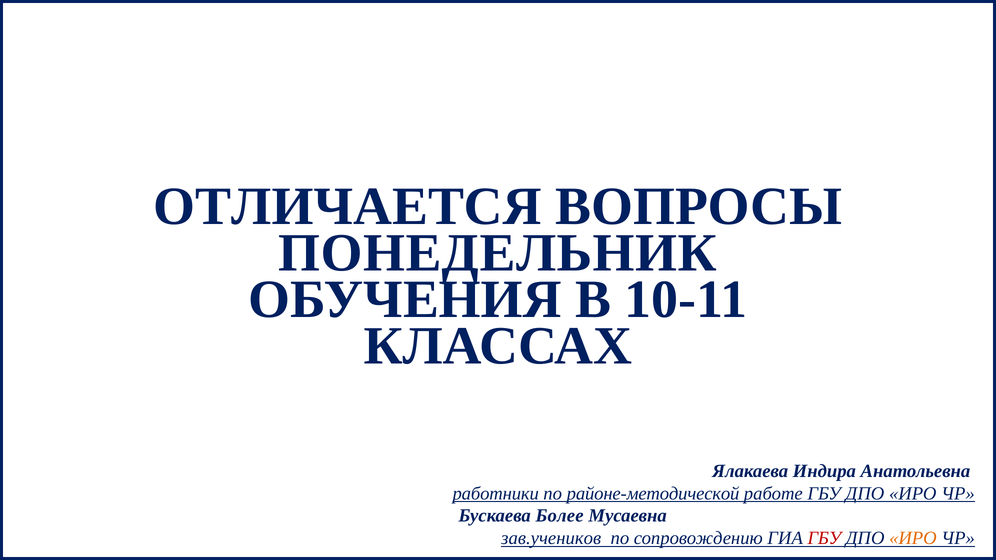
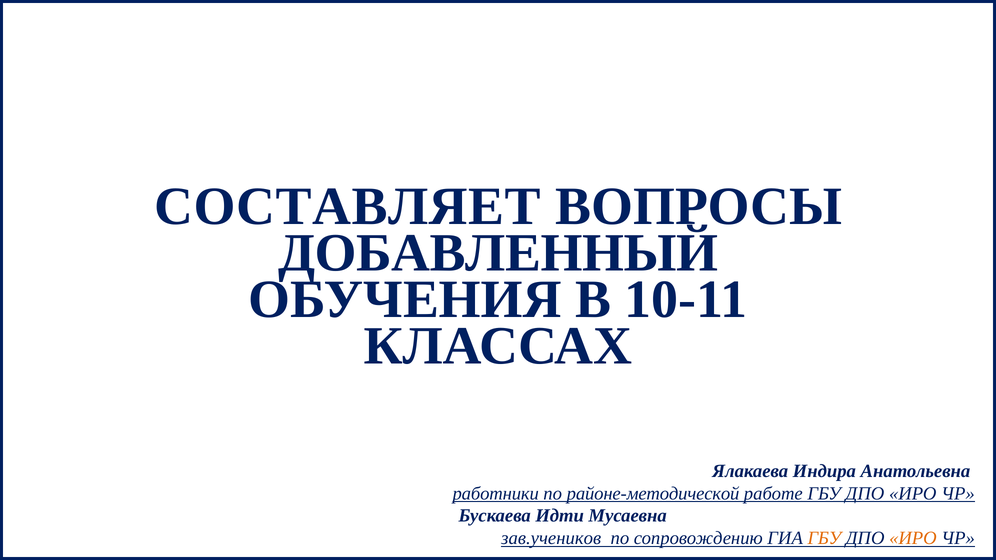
ОТЛИЧАЕТСЯ: ОТЛИЧАЕТСЯ -> СОСТАВЛЯЕТ (347, 206)
ПОНЕДЕЛЬНИК: ПОНЕДЕЛЬНИК -> ДОБАВЛЕННЫЙ (498, 253)
Более: Более -> Идти (560, 516)
ГБУ colour: red -> orange (824, 538)
